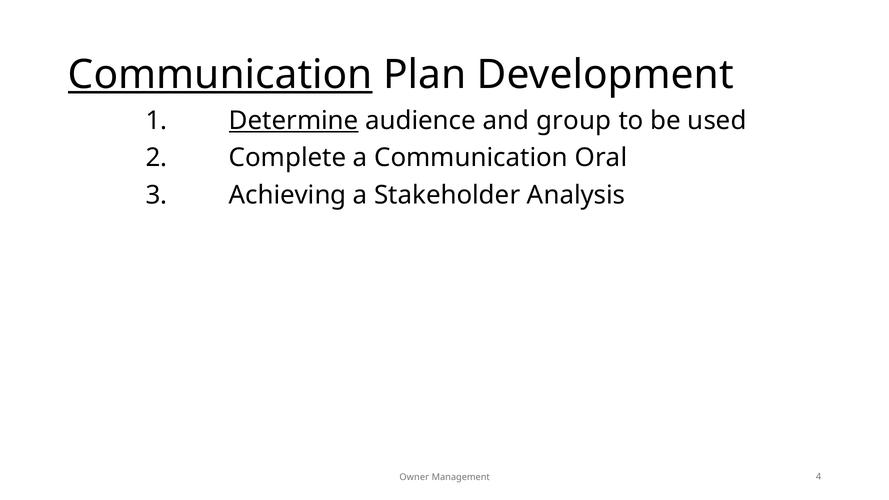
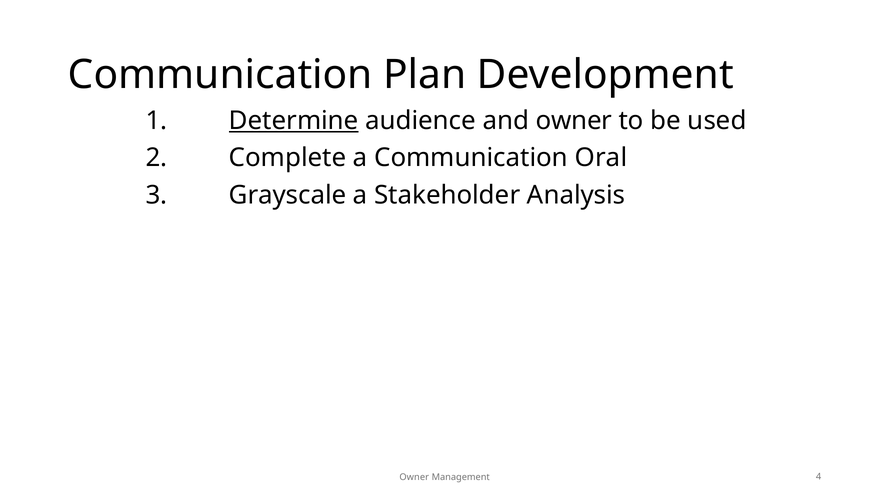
Communication underline: present -> none (220, 75)
and group: group -> owner (574, 121)
Achieving: Achieving -> Grayscale (288, 195)
